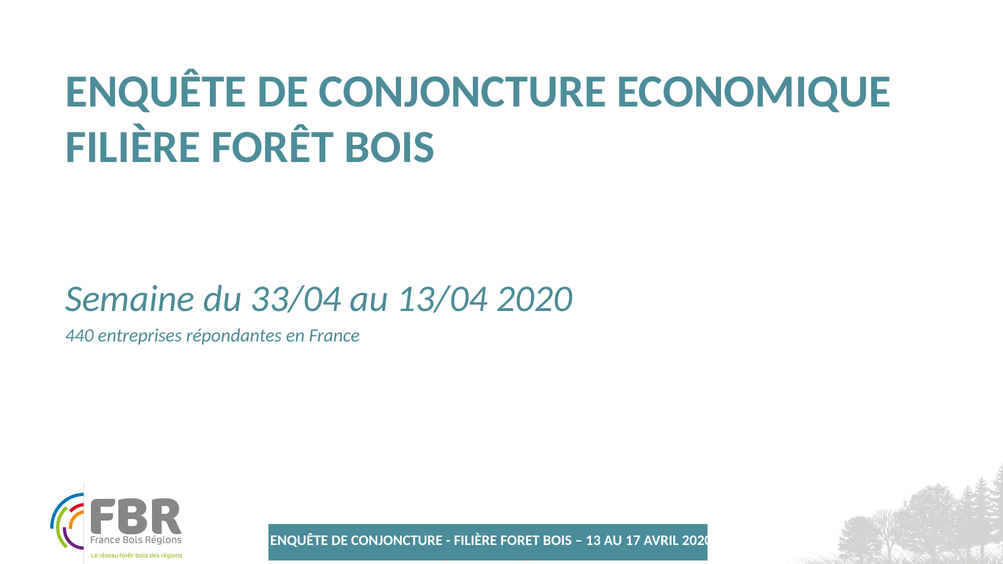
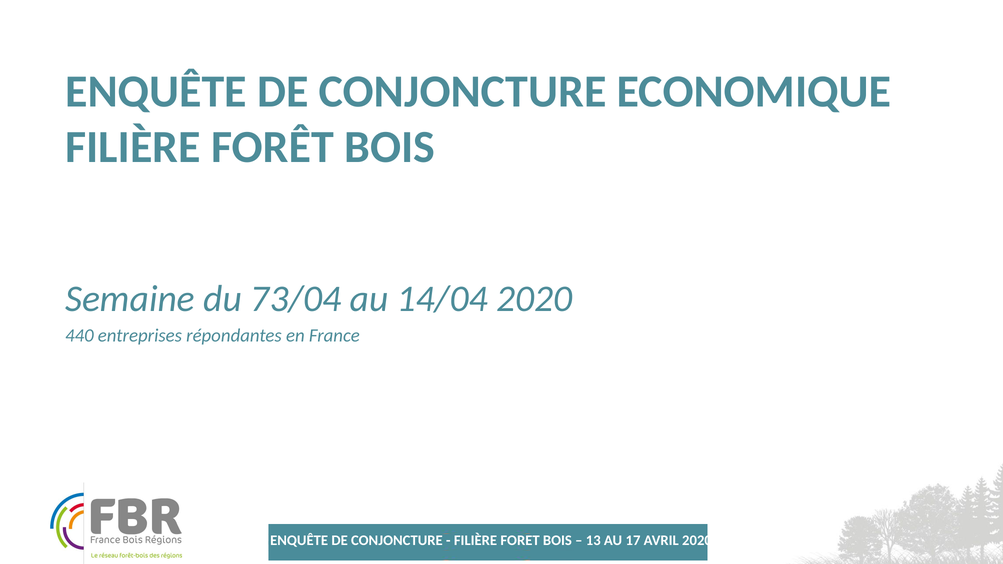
33/04: 33/04 -> 73/04 (296, 299)
13/04: 13/04 -> 14/04 (442, 299)
